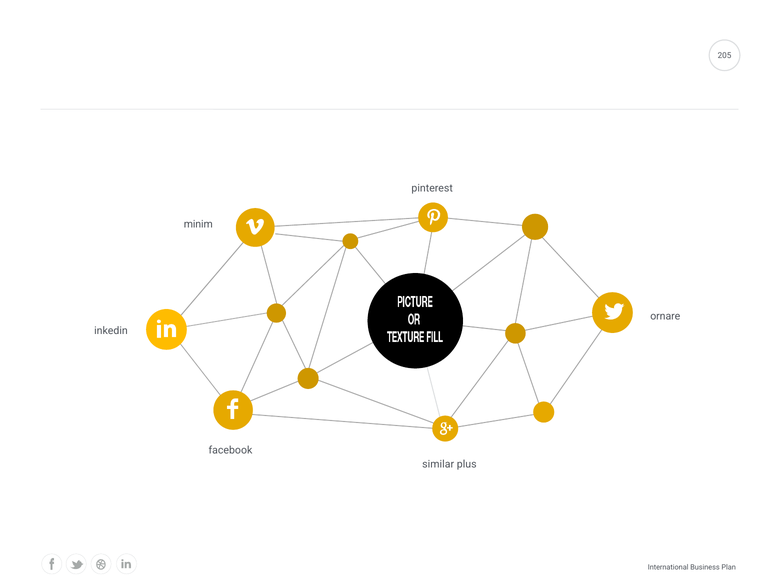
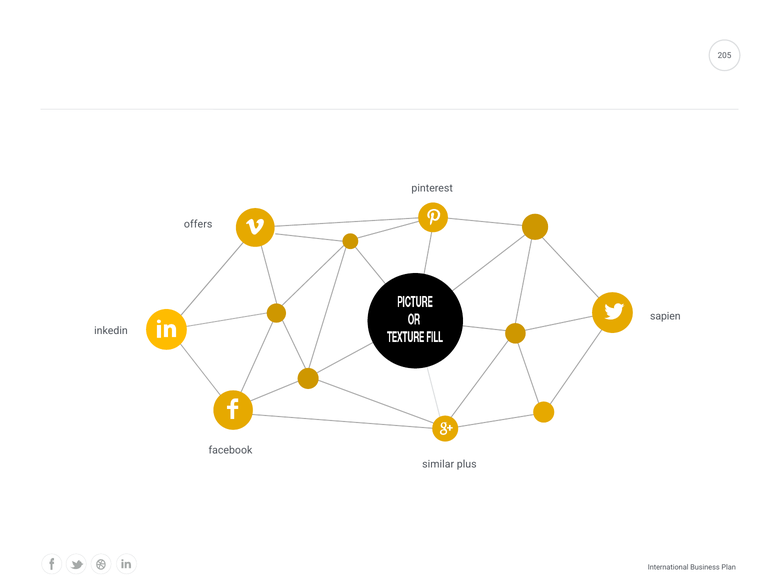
minim: minim -> offers (198, 224)
ornare: ornare -> sapien (665, 316)
